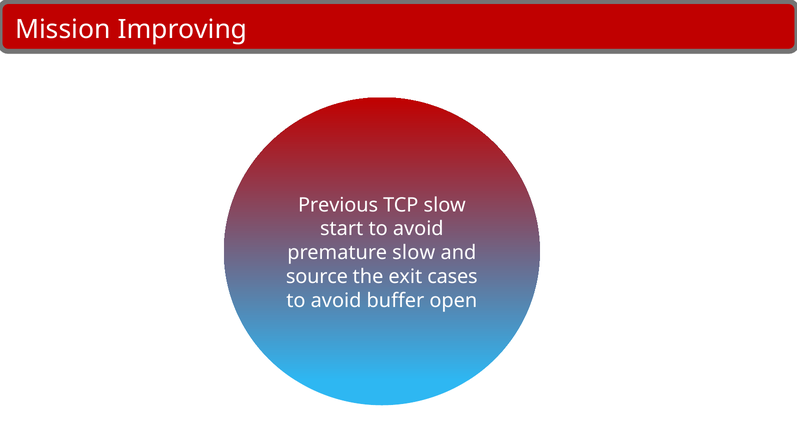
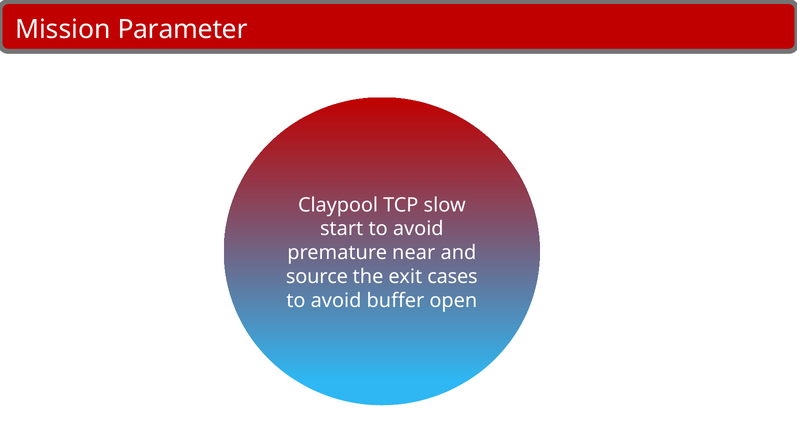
Improving: Improving -> Parameter (183, 30)
Previous: Previous -> Claypool (338, 205)
premature slow: slow -> near (414, 253)
